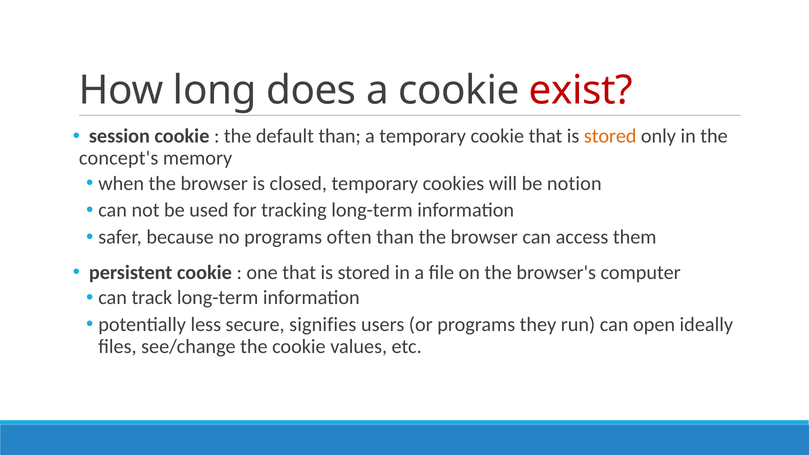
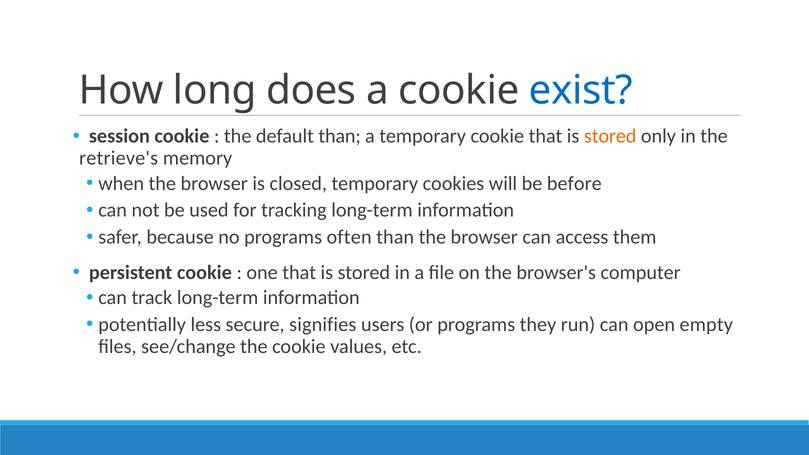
exist colour: red -> blue (581, 91)
concept's: concept's -> retrieve's (119, 158)
notion: notion -> before (574, 183)
ideally: ideally -> empty (706, 325)
